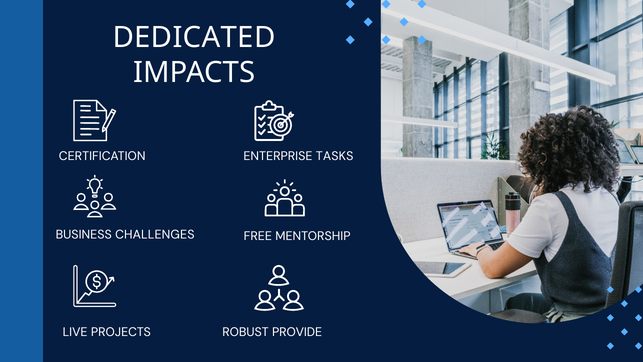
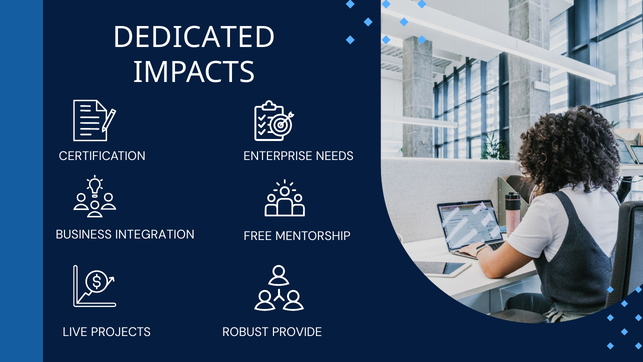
TASKS: TASKS -> NEEDS (335, 156)
CHALLENGES: CHALLENGES -> INTEGRATION (155, 234)
